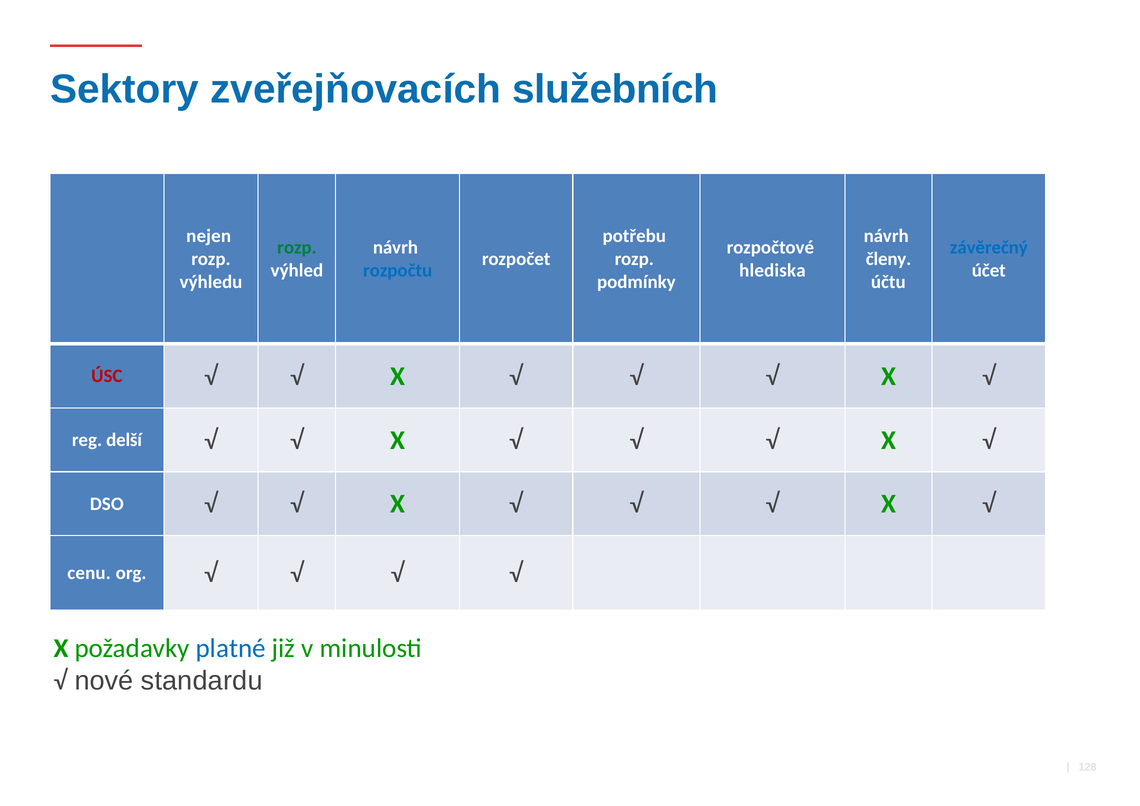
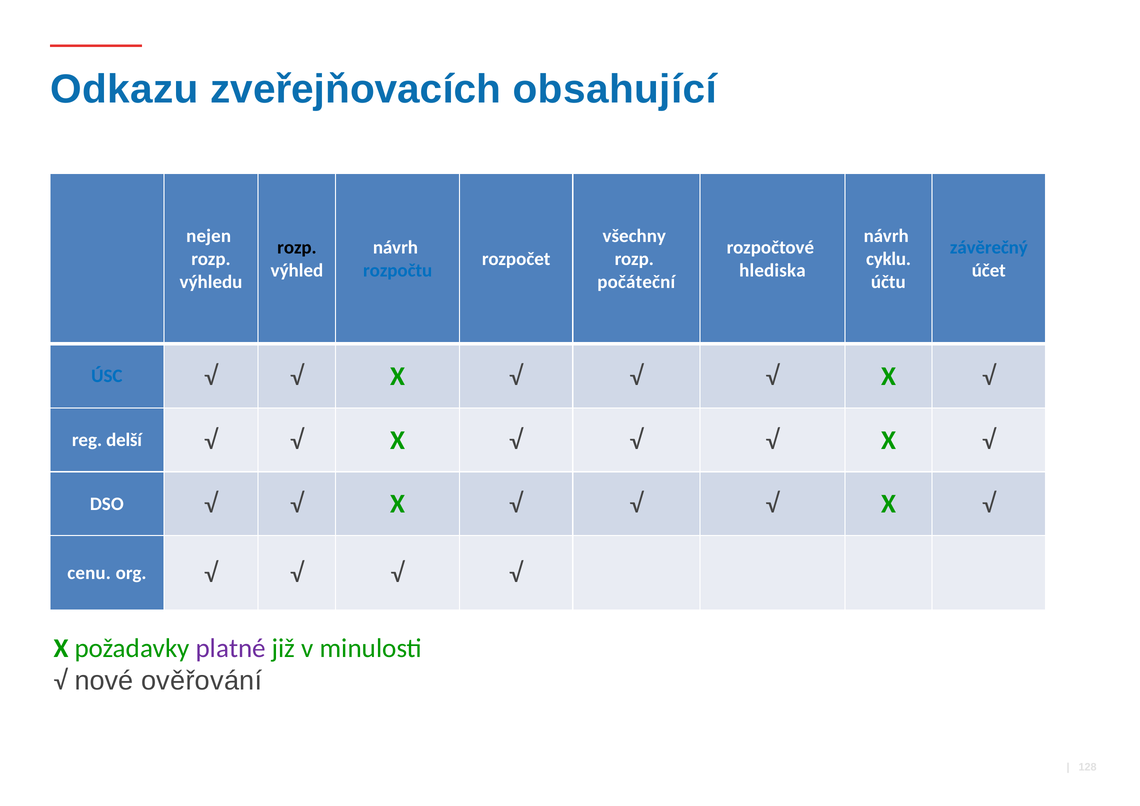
Sektory: Sektory -> Odkazu (124, 89)
služebních: služebních -> obsahující (615, 89)
potřebu: potřebu -> všechny (634, 236)
rozp colour: green -> black (297, 248)
členy: členy -> cyklu (889, 259)
podmínky: podmínky -> počáteční (636, 282)
ÚSC colour: red -> blue (107, 376)
platné colour: blue -> purple (231, 649)
standardu: standardu -> ověřování (202, 681)
